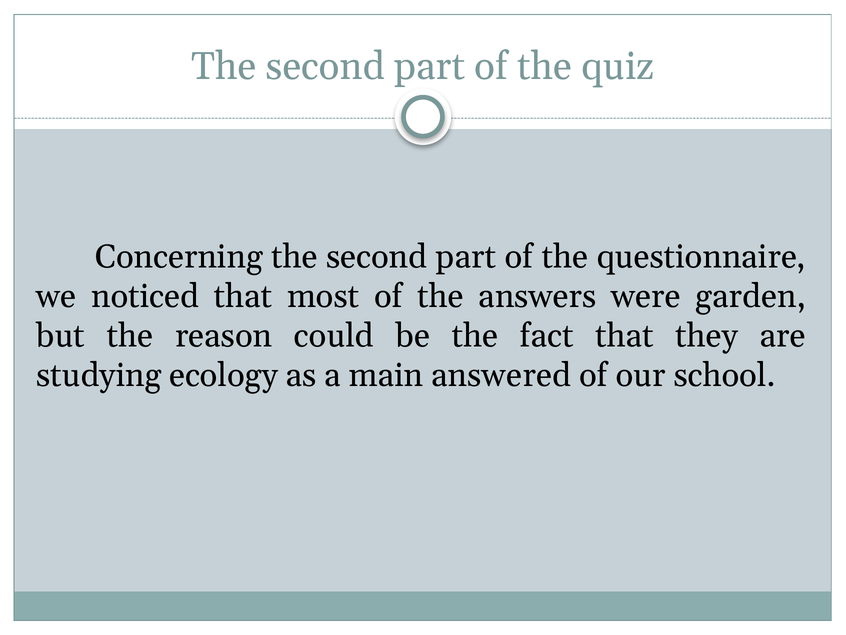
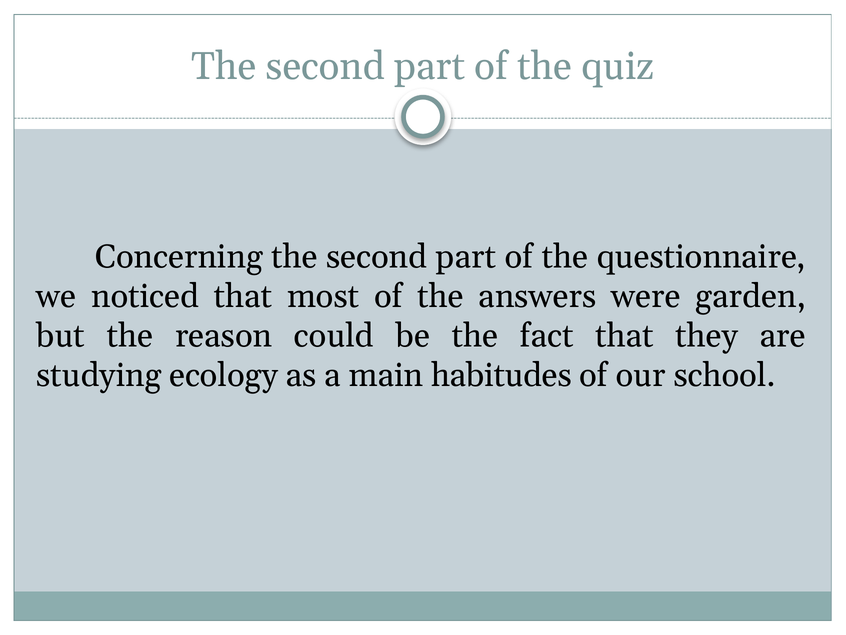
answered: answered -> habitudes (501, 375)
